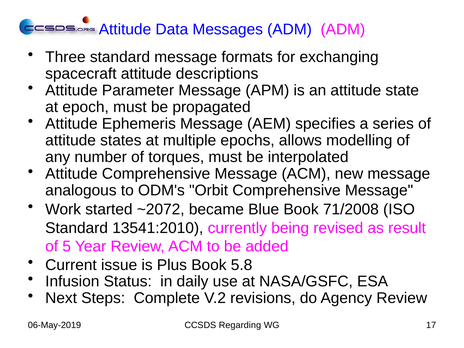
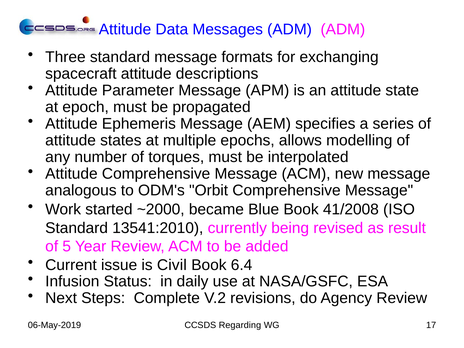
~2072: ~2072 -> ~2000 (161, 209)
71/2008: 71/2008 -> 41/2008 (351, 209)
Plus: Plus -> Civil (172, 265)
5.8: 5.8 -> 6.4 (242, 265)
